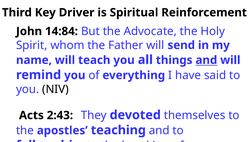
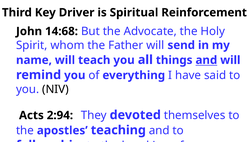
14:84: 14:84 -> 14:68 (62, 31)
2:43: 2:43 -> 2:94 (60, 115)
